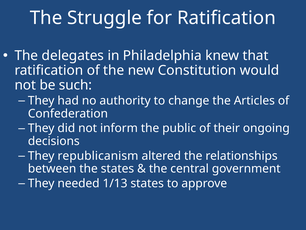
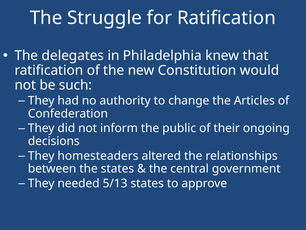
republicanism: republicanism -> homesteaders (98, 156)
1/13: 1/13 -> 5/13 (115, 183)
